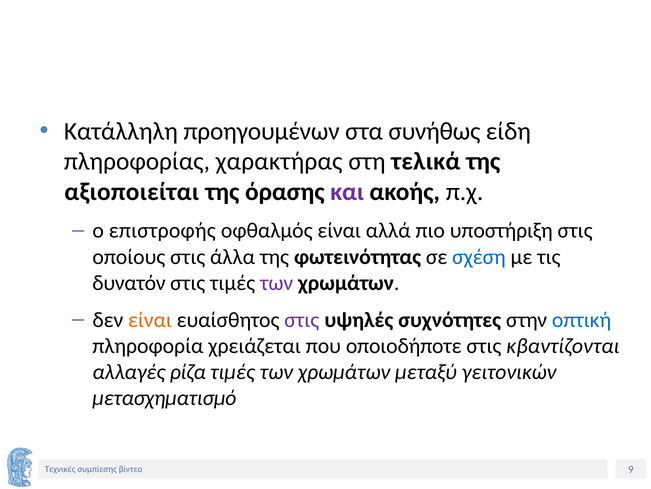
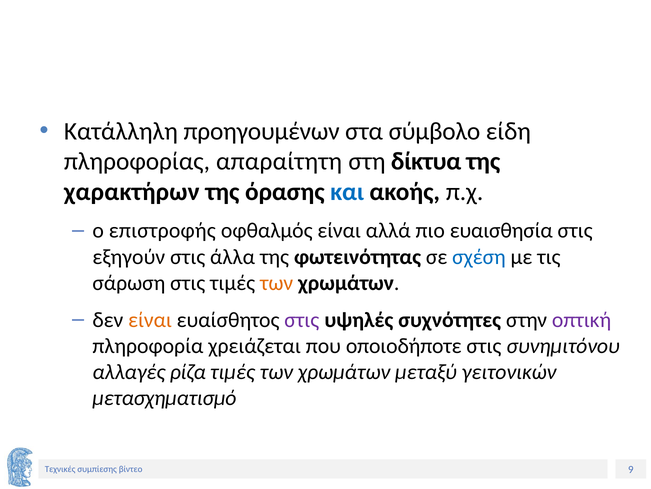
συνήθως: συνήθως -> σύμβολο (434, 131)
χαρακτήρας: χαρακτήρας -> απαραίτητη (279, 161)
τελικά: τελικά -> δίκτυα (426, 161)
αξιοποιείται: αξιοποιείται -> χαρακτήρων (132, 192)
και colour: purple -> blue (347, 192)
υποστήριξη: υποστήριξη -> ευαισθησία (501, 230)
οποίους: οποίους -> εξηγούν (129, 256)
δυνατόν: δυνατόν -> σάρωση (129, 283)
των colour: purple -> orange (277, 283)
οπτική colour: blue -> purple (582, 319)
κβαντίζονται: κβαντίζονται -> συνημιτόνου (563, 345)
